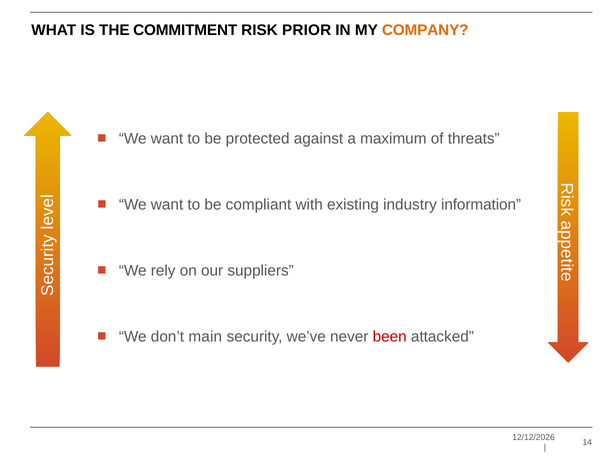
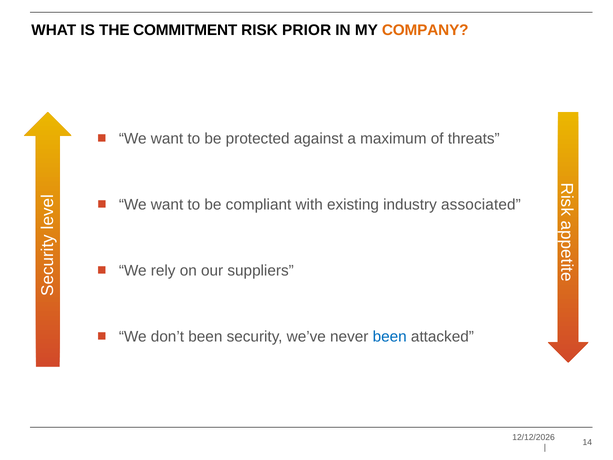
information: information -> associated (481, 205)
don’t main: main -> been (205, 337)
been colour: red -> blue (390, 337)
